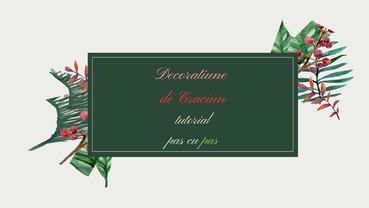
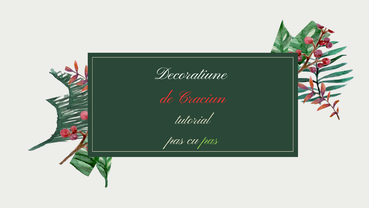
Decoratiune colour: pink -> white (191, 73)
